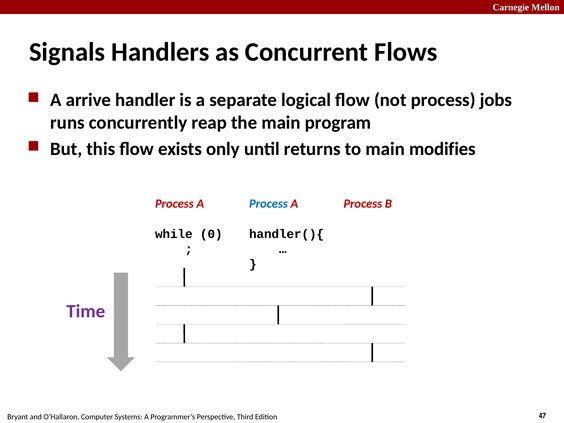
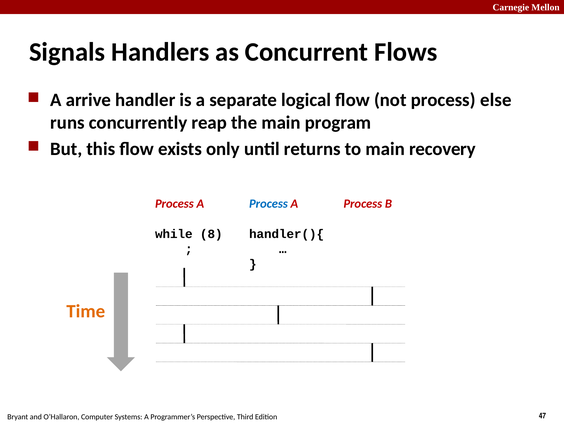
jobs: jobs -> else (496, 100)
modifies: modifies -> recovery (442, 149)
0: 0 -> 8 (211, 234)
Time colour: purple -> orange (86, 311)
